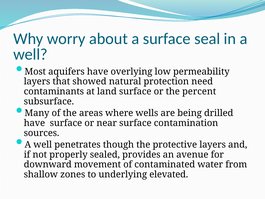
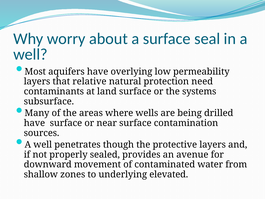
showed: showed -> relative (89, 81)
percent: percent -> systems (199, 91)
